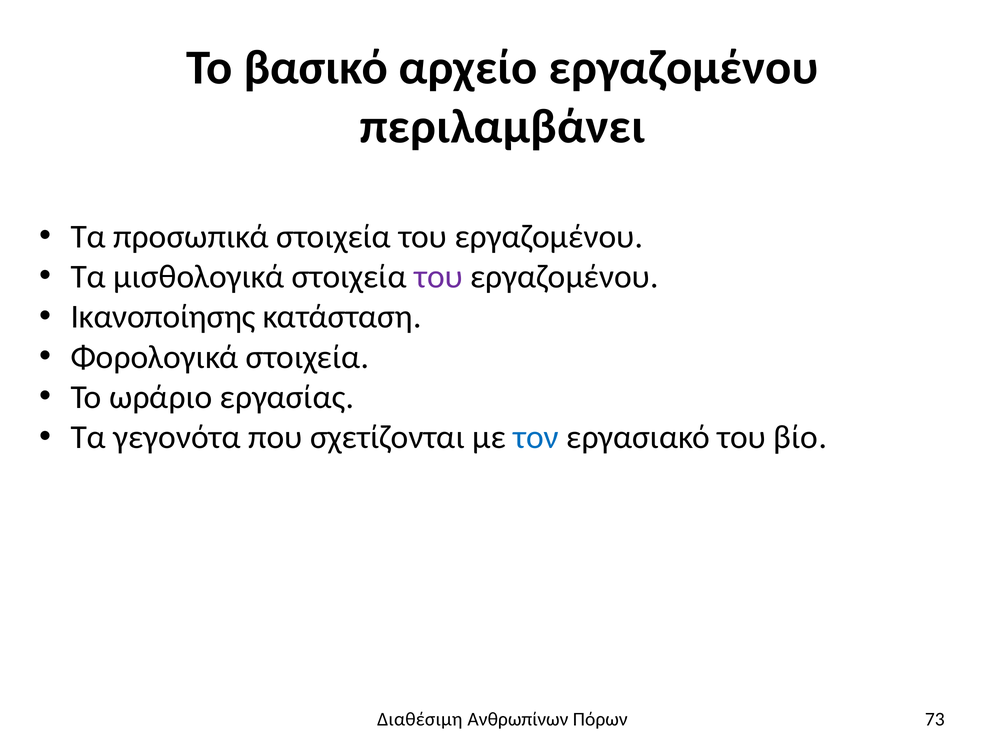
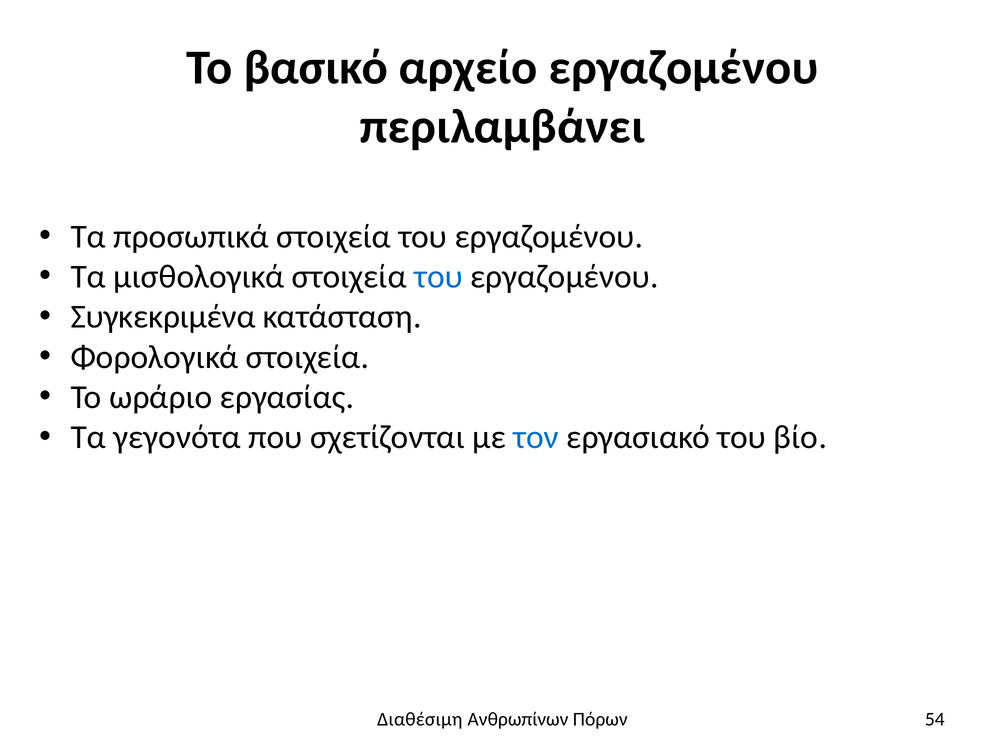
του colour: purple -> blue (438, 277)
Ικανοποίησης: Ικανοποίησης -> Συγκεκριμένα (163, 317)
73: 73 -> 54 (935, 720)
